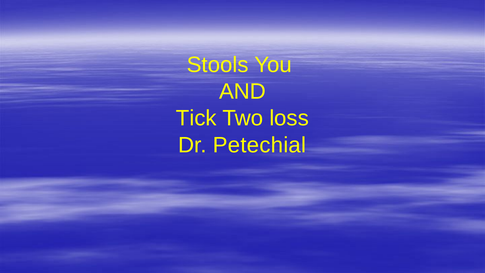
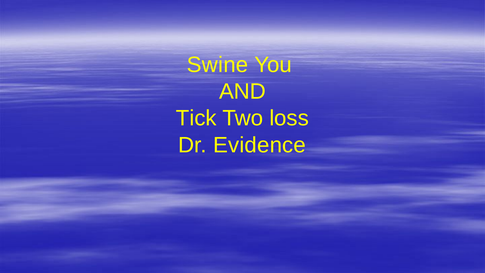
Stools: Stools -> Swine (218, 65)
Petechial: Petechial -> Evidence (260, 145)
